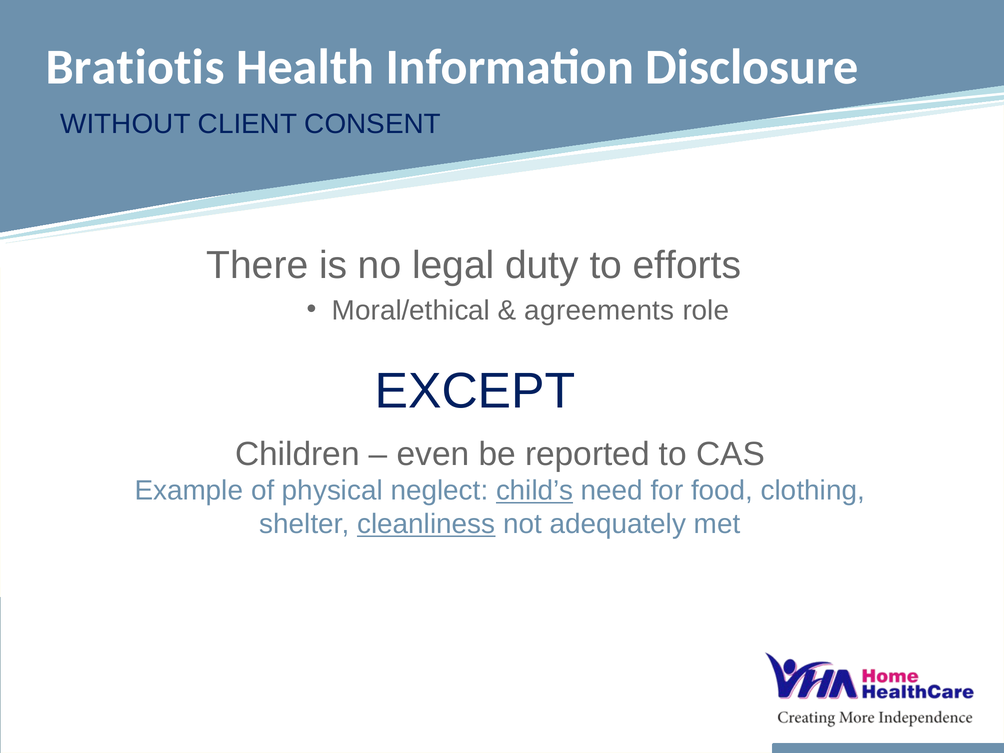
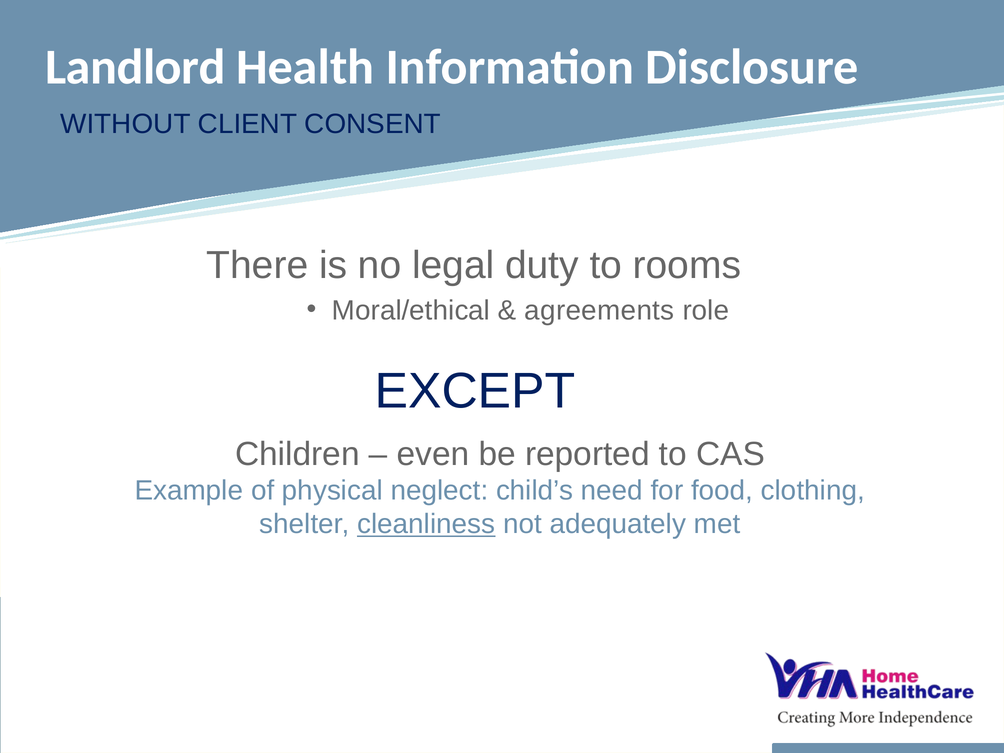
Bratiotis: Bratiotis -> Landlord (135, 67)
efforts: efforts -> rooms (687, 265)
child’s underline: present -> none (535, 491)
